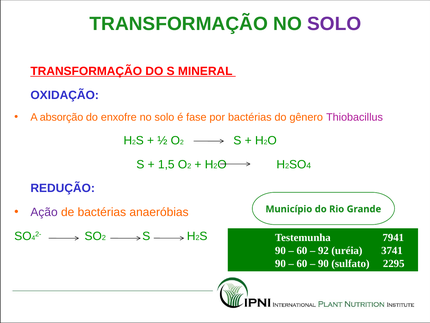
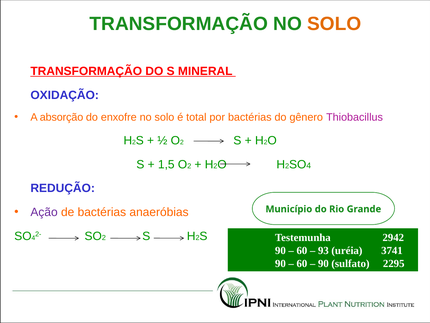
SOLO colour: purple -> orange (334, 24)
fase: fase -> total (196, 117)
7941: 7941 -> 2942 (393, 237)
92: 92 -> 93 (323, 250)
